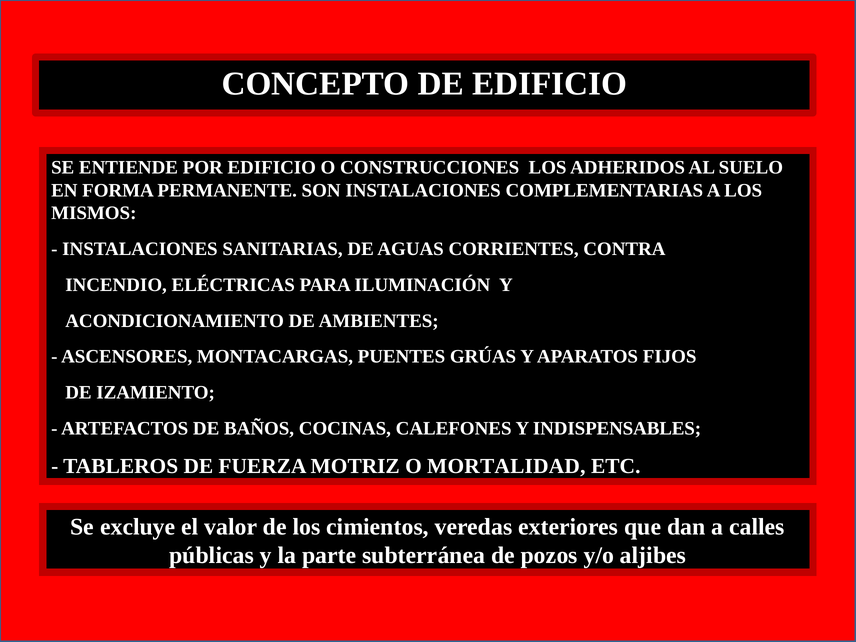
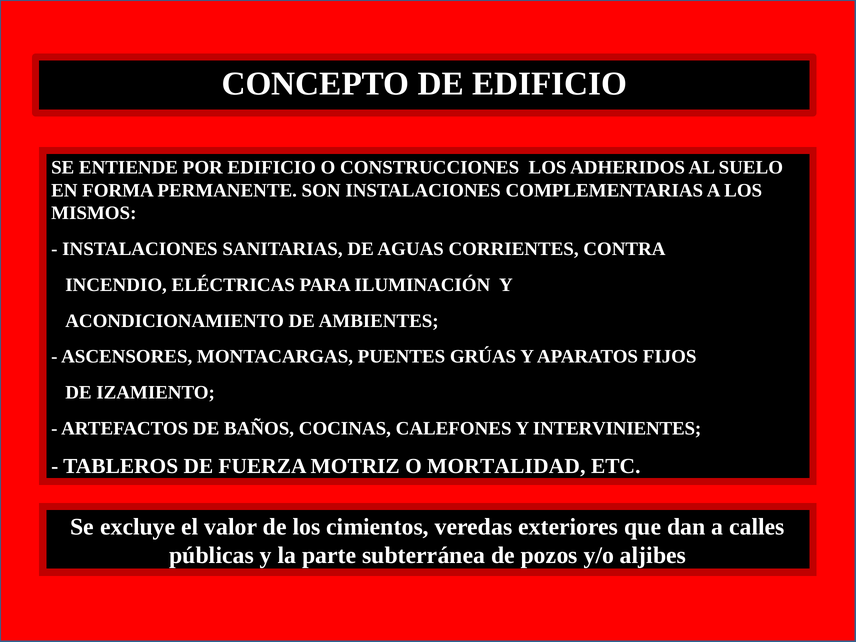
INDISPENSABLES: INDISPENSABLES -> INTERVINIENTES (617, 428)
